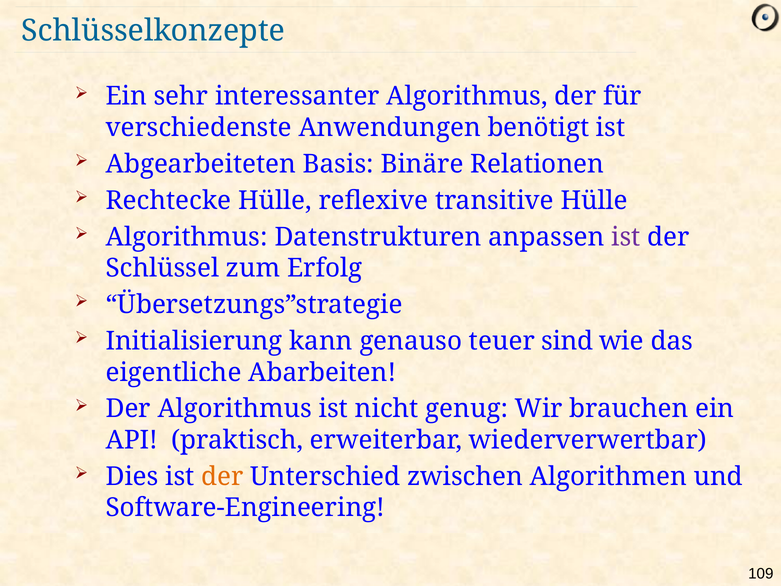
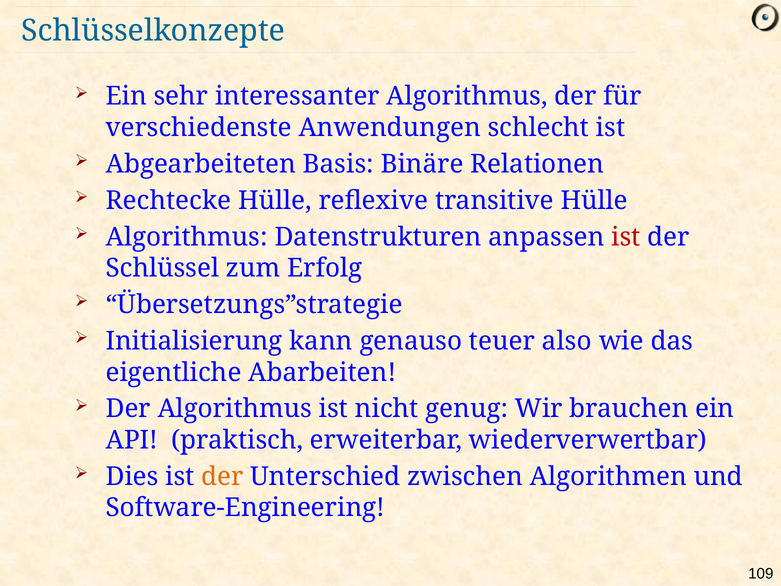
benötigt: benötigt -> schlecht (538, 128)
ist colour: purple -> red (626, 237)
sind: sind -> also (567, 341)
